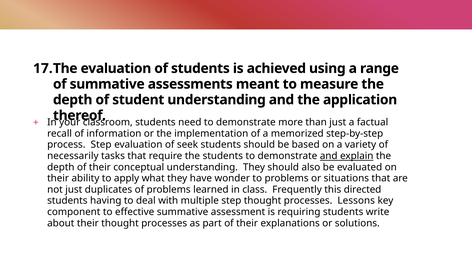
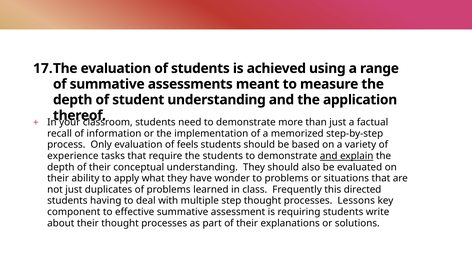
process Step: Step -> Only (101, 145)
seek: seek -> feels (188, 145)
necessarily: necessarily -> experience (73, 156)
